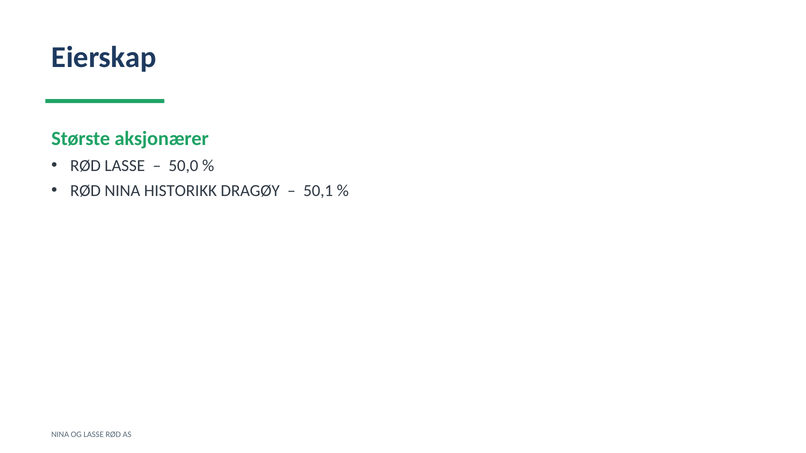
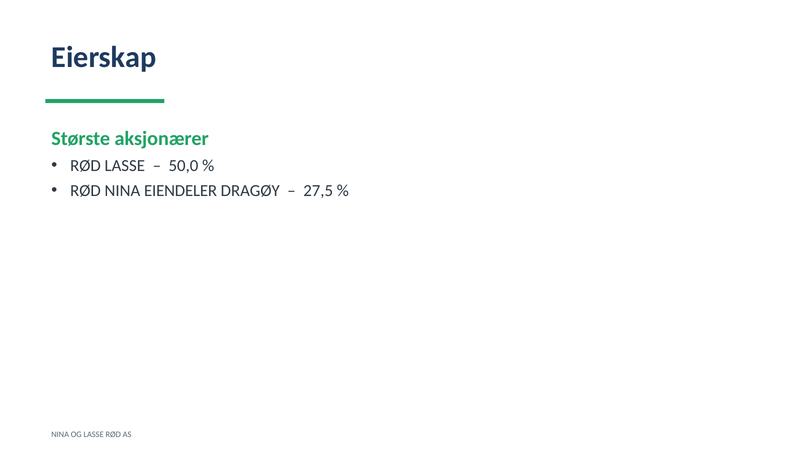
HISTORIKK: HISTORIKK -> EIENDELER (181, 191)
50,1: 50,1 -> 27,5 (318, 191)
